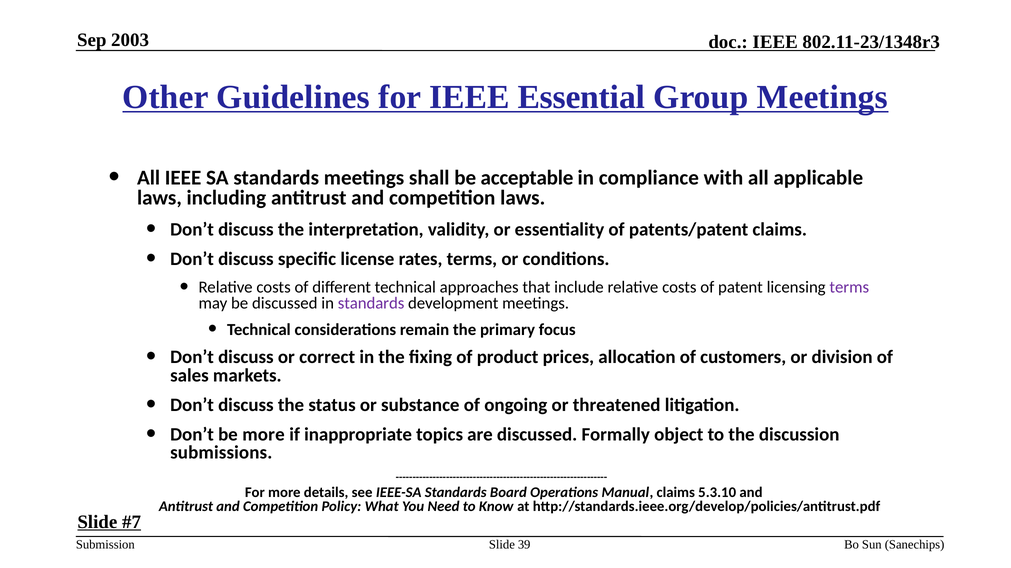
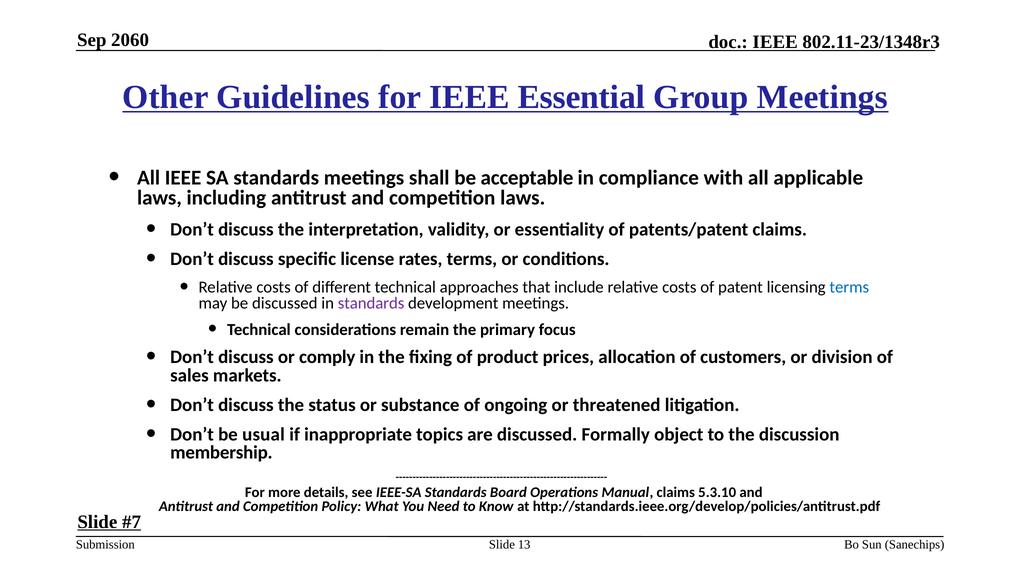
2003: 2003 -> 2060 (130, 40)
terms colour: purple -> blue (849, 287)
correct: correct -> comply (327, 358)
be more: more -> usual (263, 435)
submissions: submissions -> membership (221, 453)
39: 39 -> 13 (524, 545)
